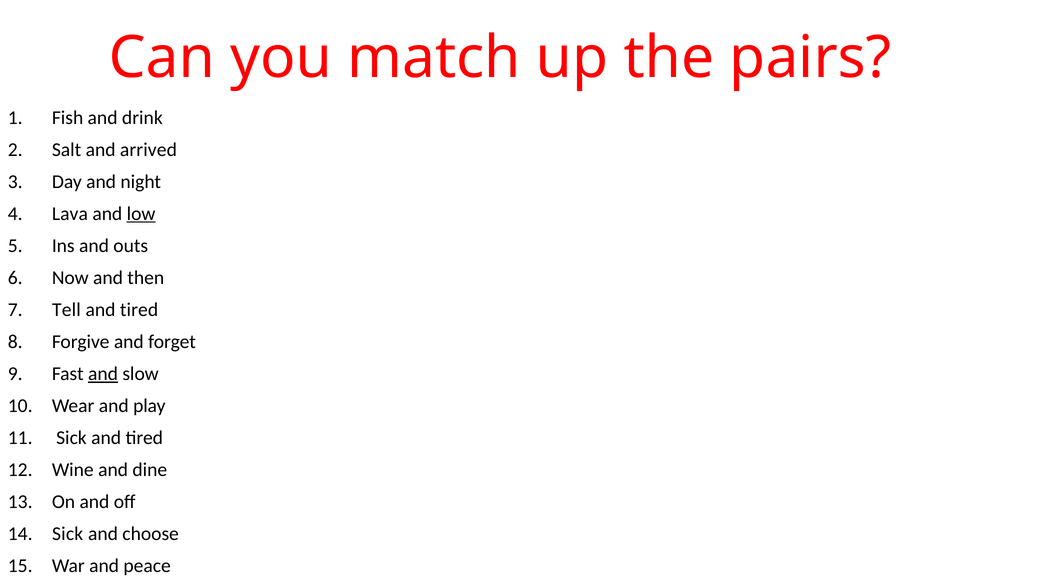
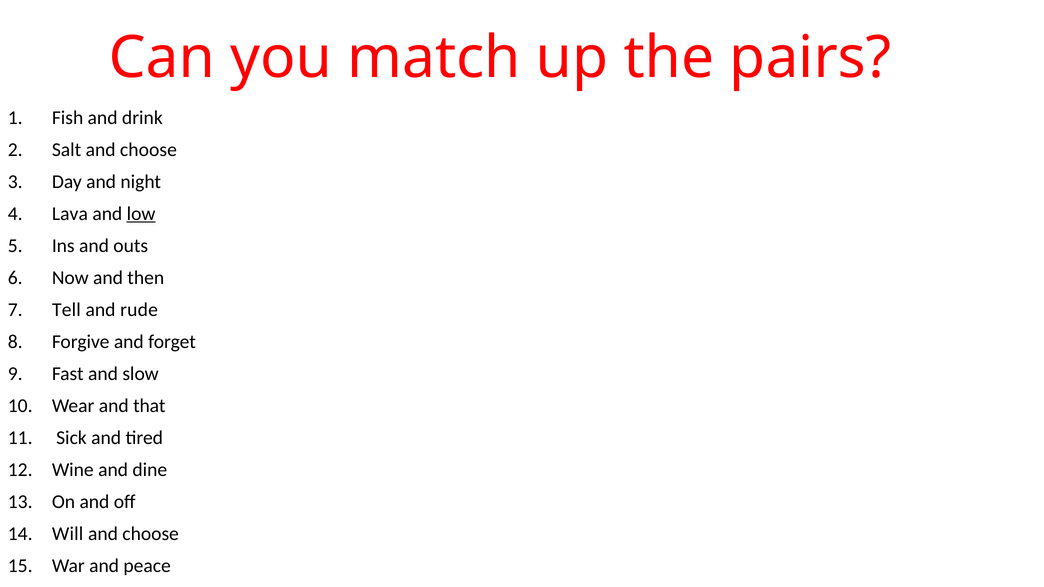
Salt and arrived: arrived -> choose (148, 150)
tired: tired -> rude (139, 310)
and underline: present -> none (103, 374)
play: play -> that (149, 406)
Sick: Sick -> Will (68, 534)
